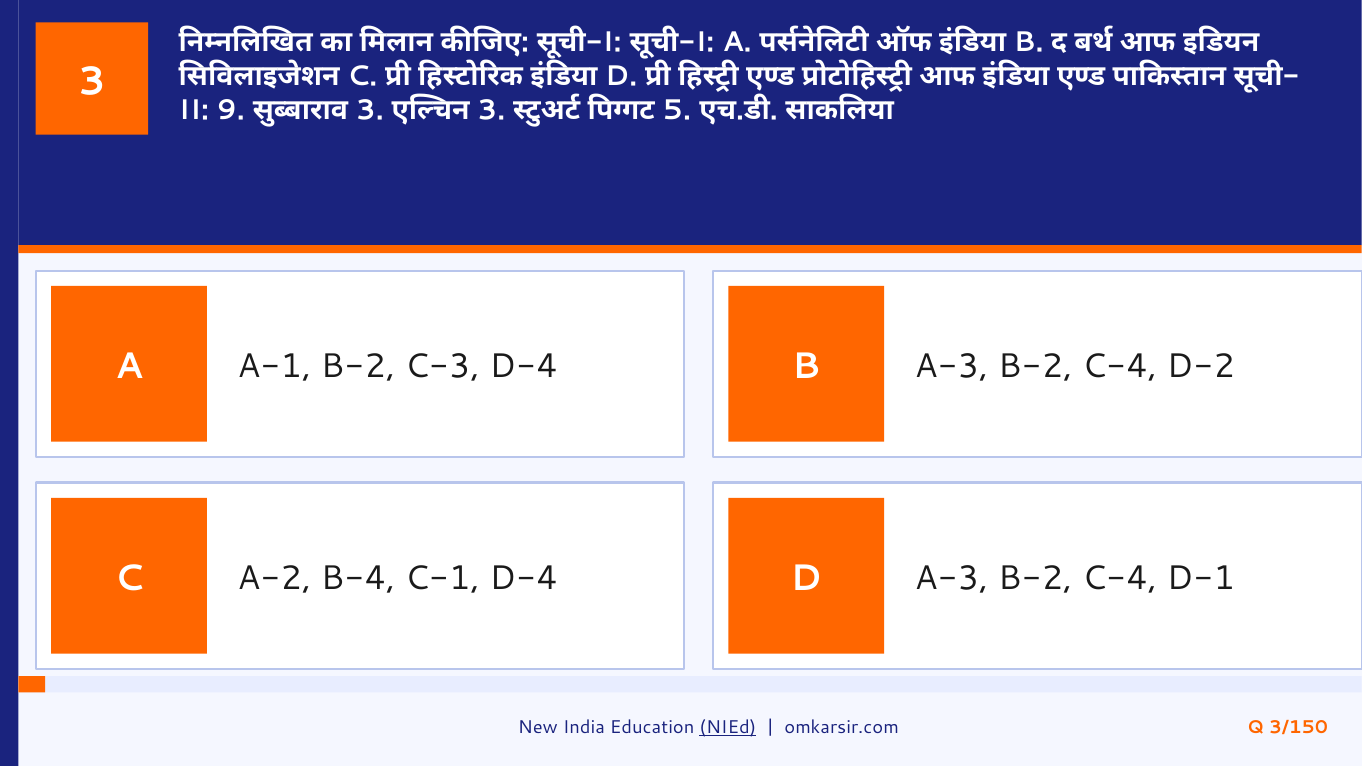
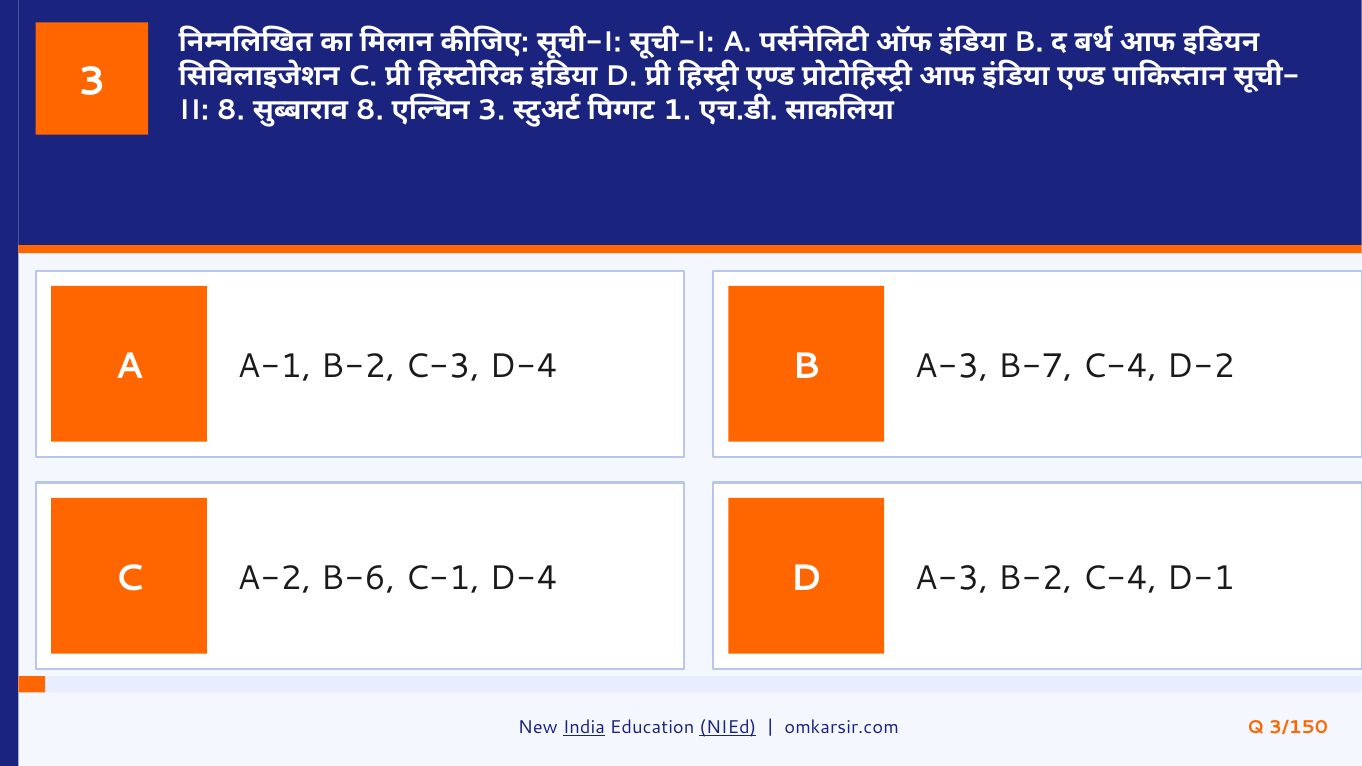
9: 9 -> 8 (231, 111)
3: 3 -> 8 (370, 111)
5: 5 -> 1 (677, 111)
B A-3 B-2: B-2 -> B-7 (1035, 366)
B-4: B-4 -> B-6 (358, 578)
India underline: none -> present (584, 727)
